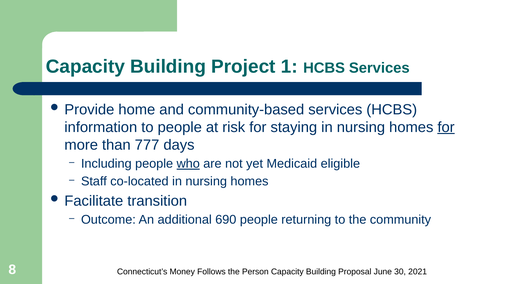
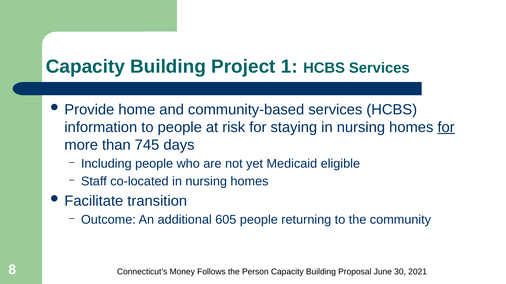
777: 777 -> 745 (147, 145)
who underline: present -> none (188, 164)
690: 690 -> 605 (226, 220)
